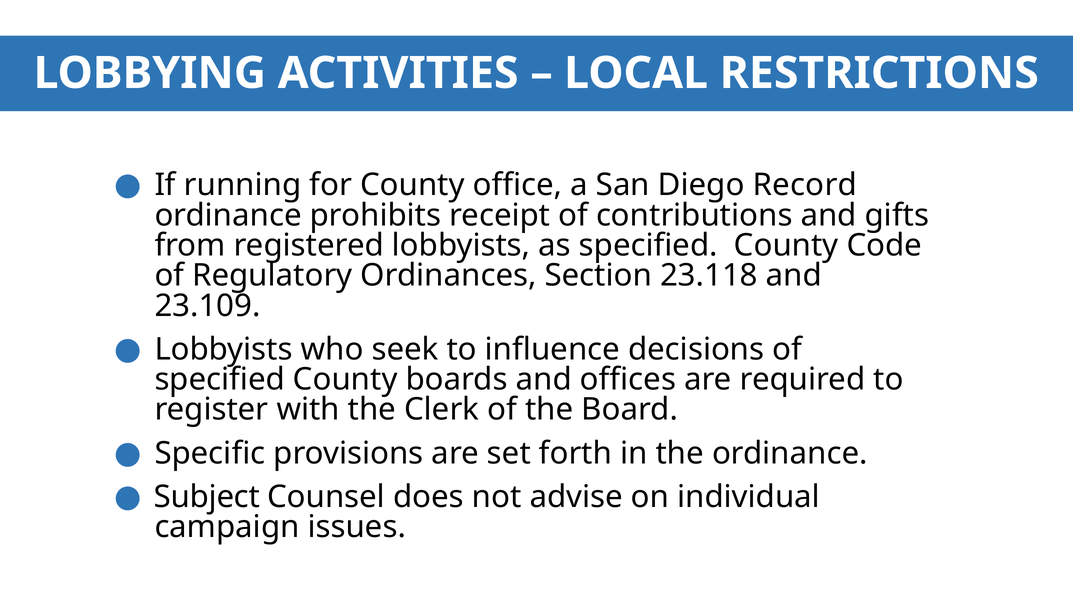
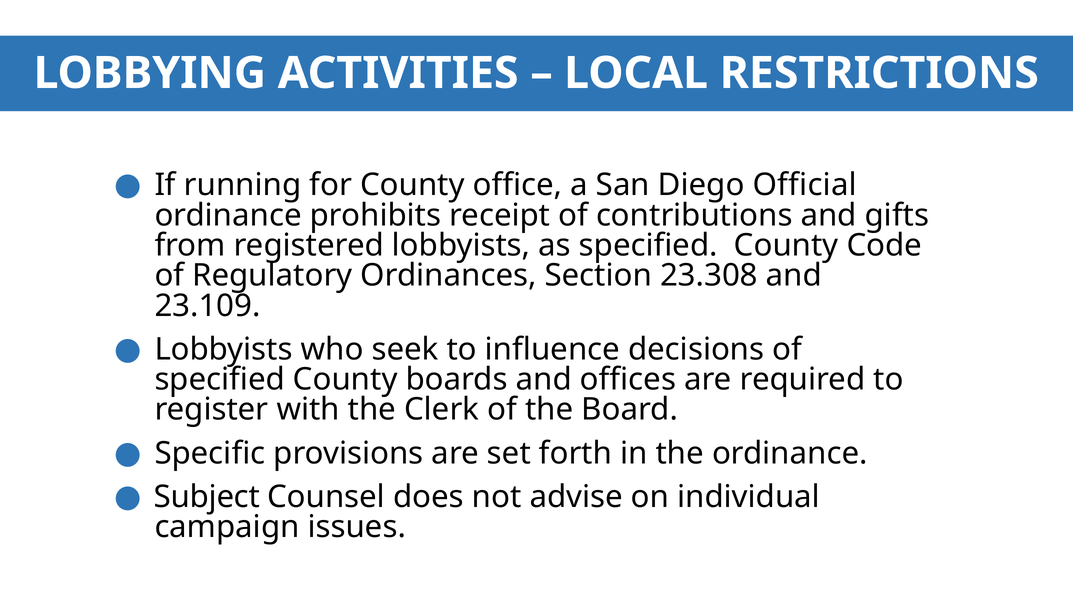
Record: Record -> Official (805, 185)
23.118: 23.118 -> 23.308 (709, 276)
